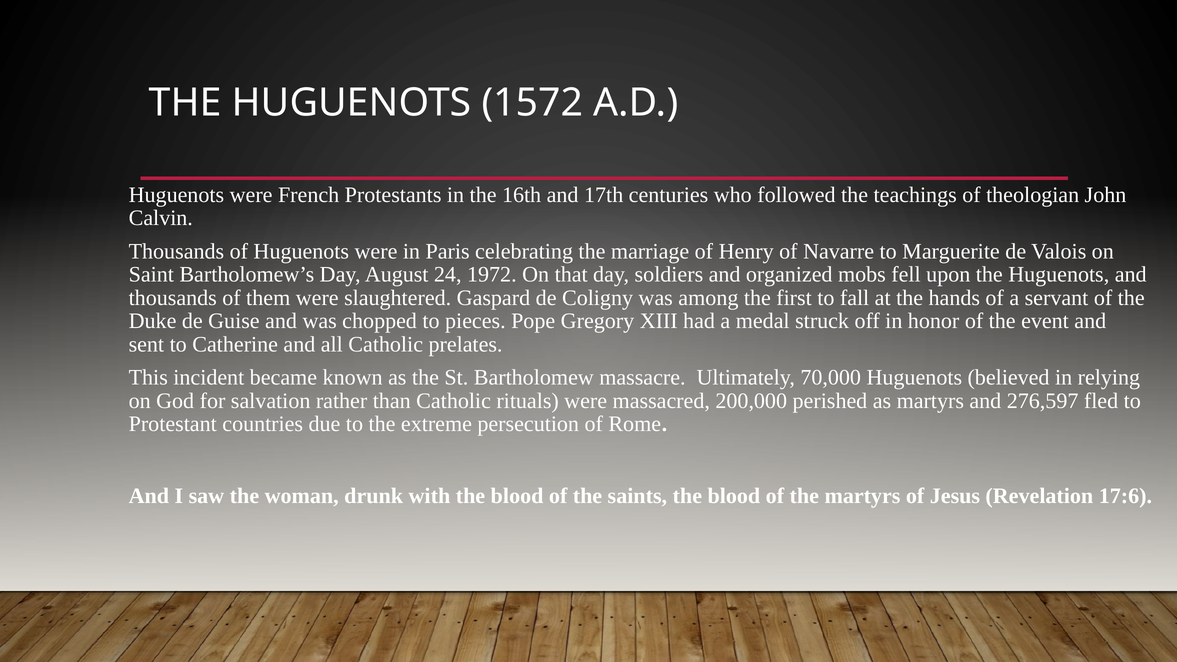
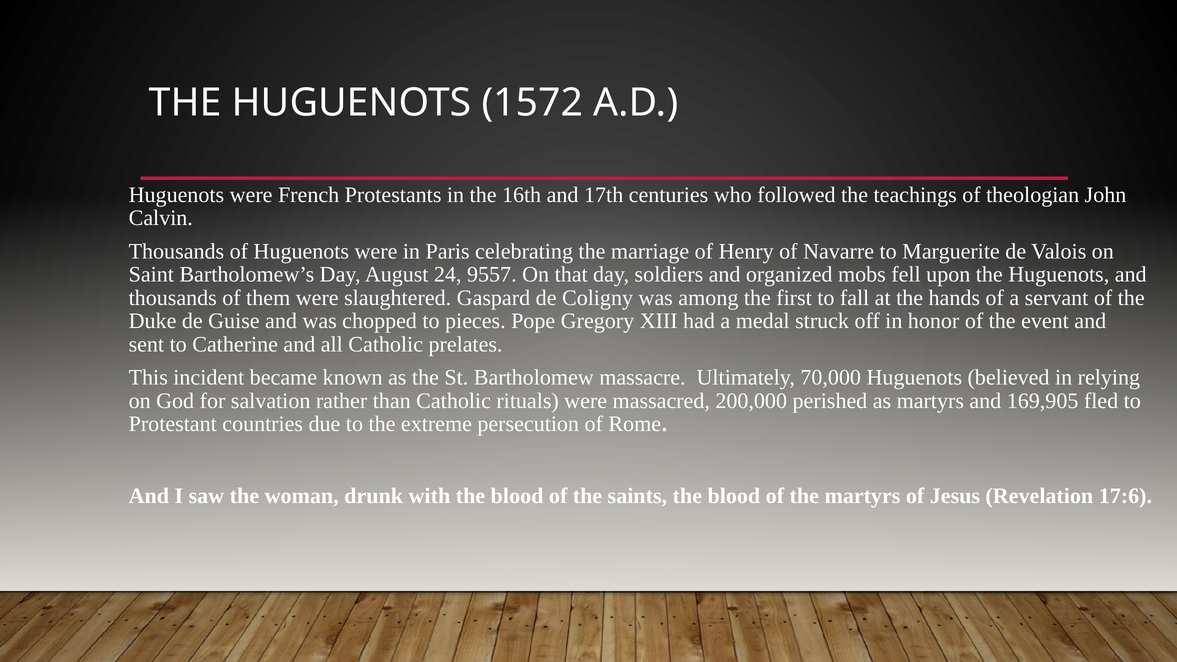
1972: 1972 -> 9557 (492, 275)
276,597: 276,597 -> 169,905 (1043, 401)
